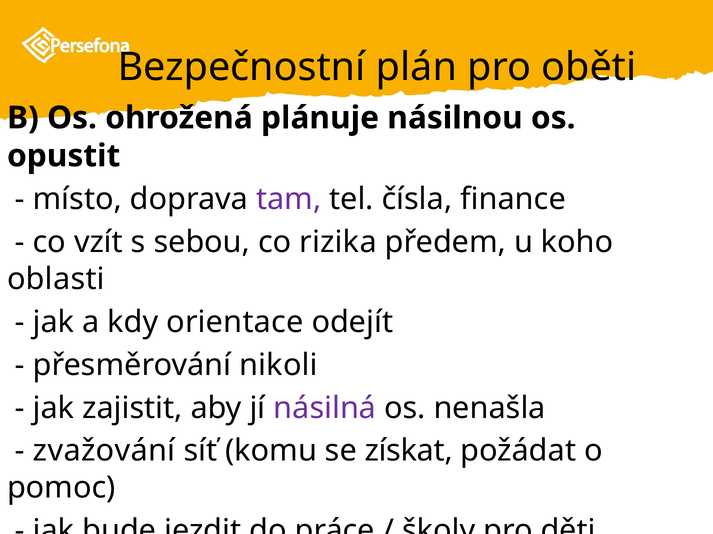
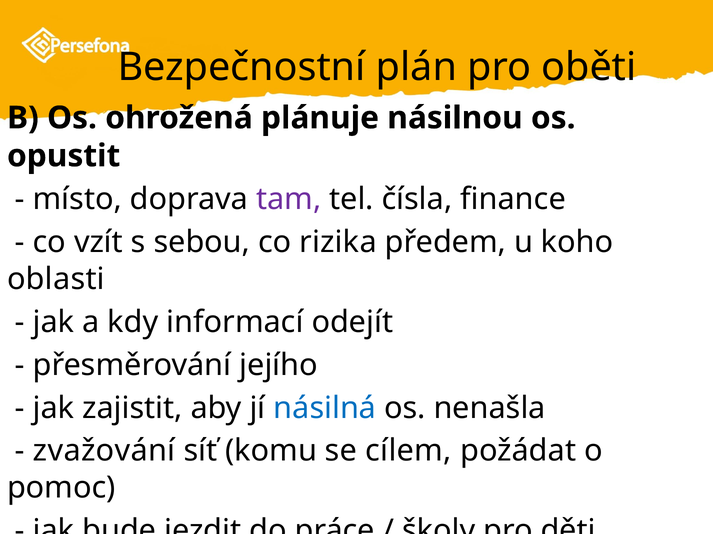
orientace: orientace -> informací (235, 322)
nikoli: nikoli -> jejího (279, 365)
násilná colour: purple -> blue (325, 408)
získat: získat -> cílem (408, 451)
